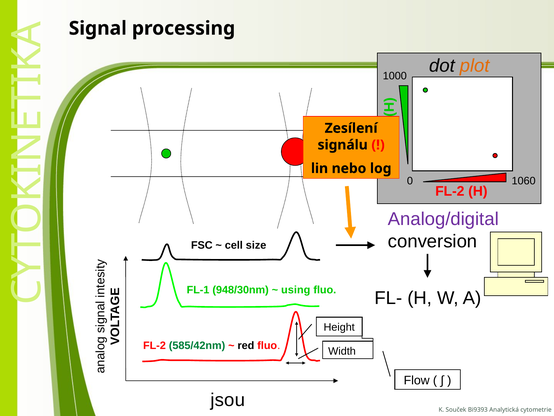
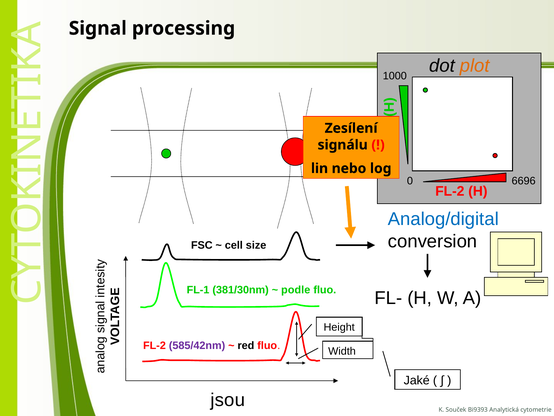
1060: 1060 -> 6696 (524, 181)
Analog/digital colour: purple -> blue (443, 219)
948/30nm: 948/30nm -> 381/30nm (241, 290)
using: using -> podle (296, 290)
585/42nm colour: green -> purple (197, 345)
Flow: Flow -> Jaké (417, 380)
